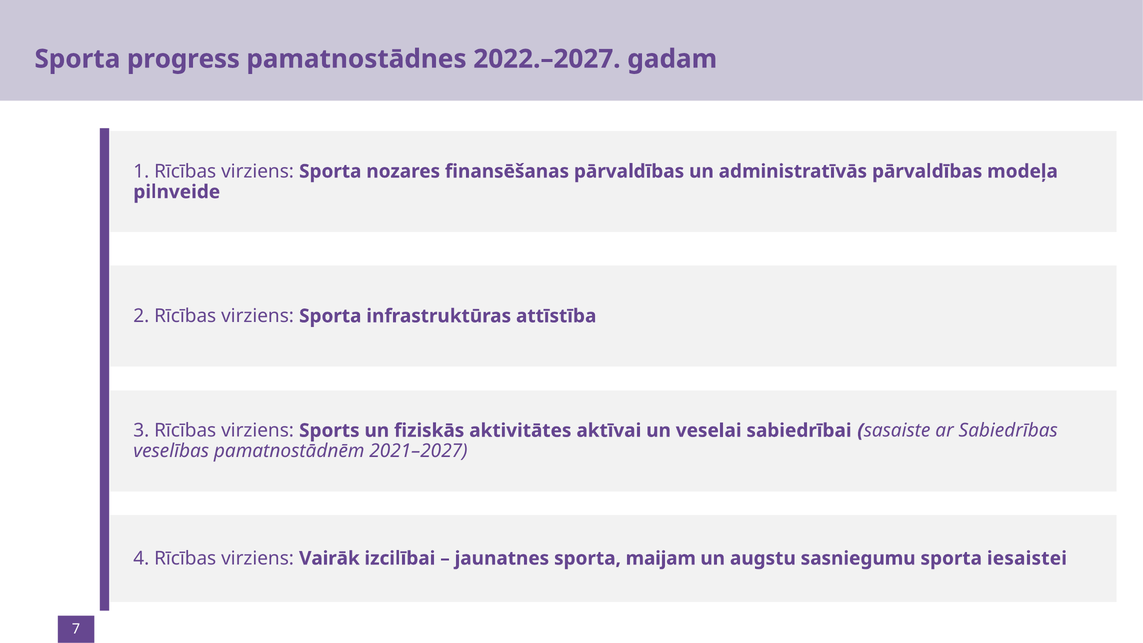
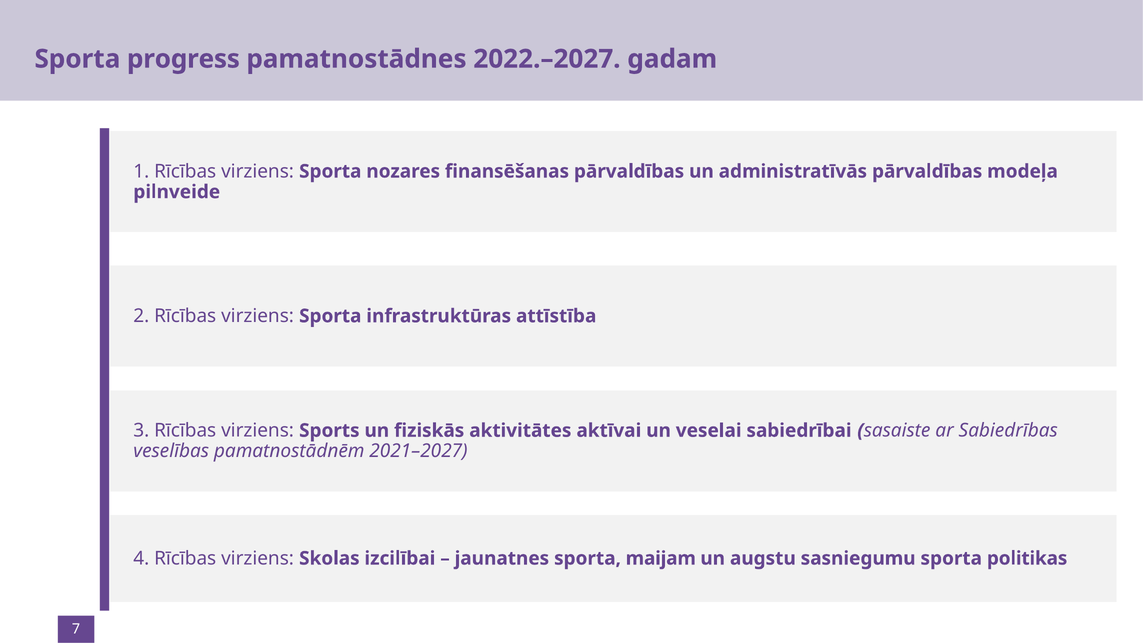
Vairāk: Vairāk -> Skolas (329, 558)
iesaistei: iesaistei -> politikas (1027, 558)
